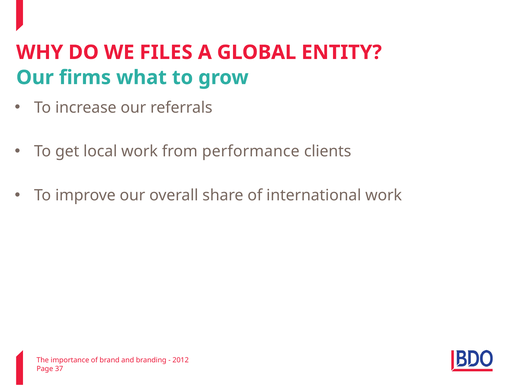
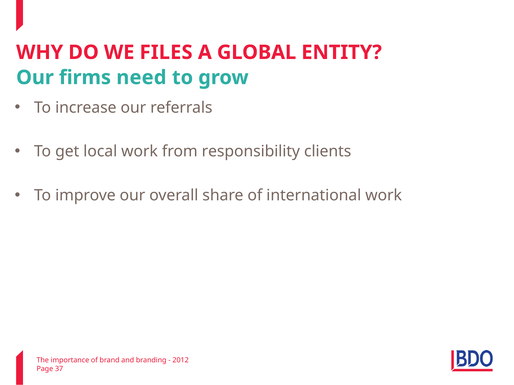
what: what -> need (141, 78)
performance: performance -> responsibility (251, 152)
